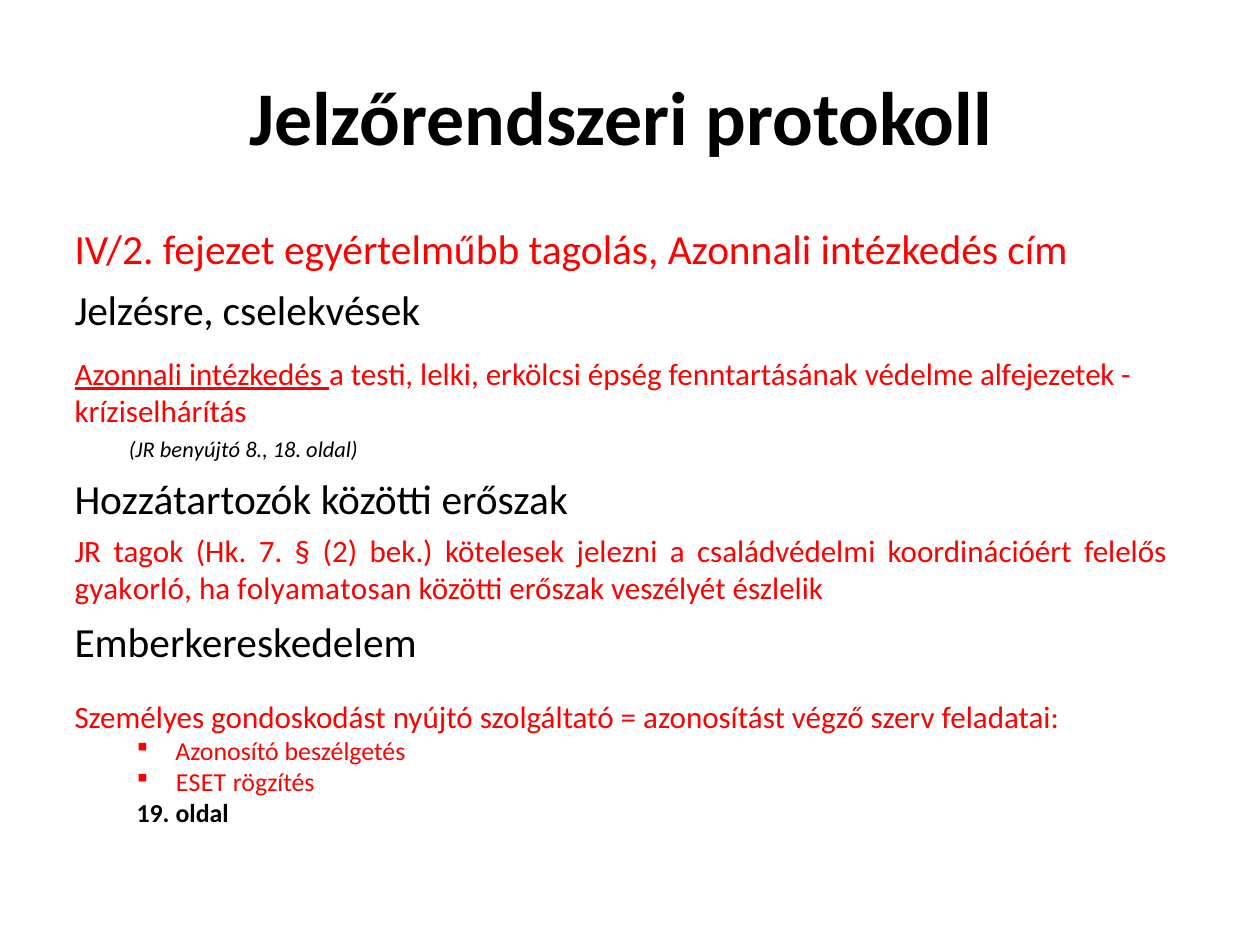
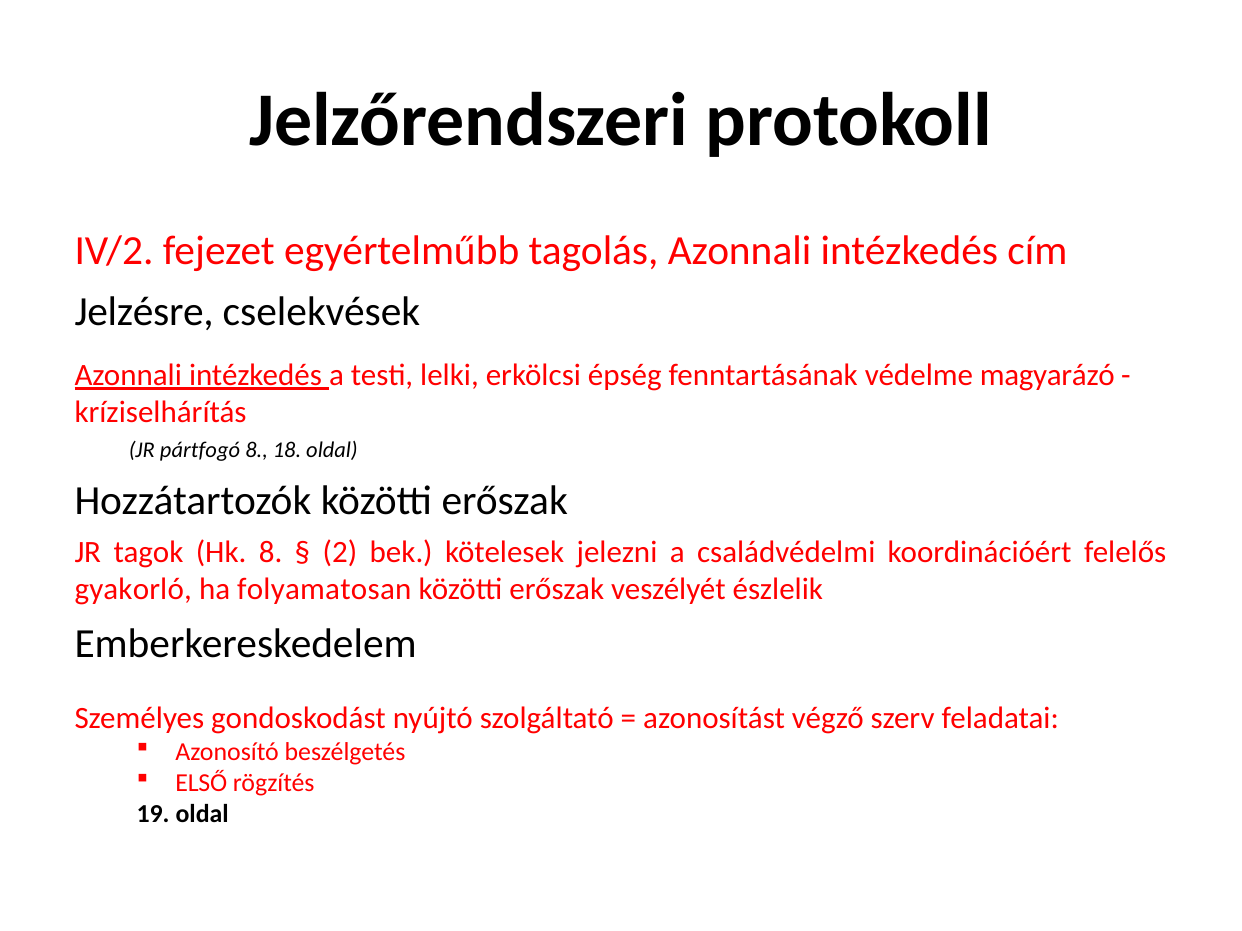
alfejezetek: alfejezetek -> magyarázó (1047, 375)
benyújtó: benyújtó -> pártfogó (200, 450)
Hk 7: 7 -> 8 (271, 552)
ESET: ESET -> ELSŐ (201, 783)
